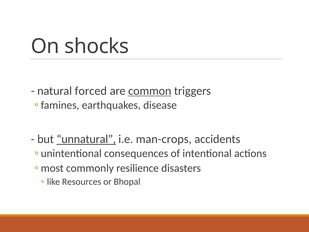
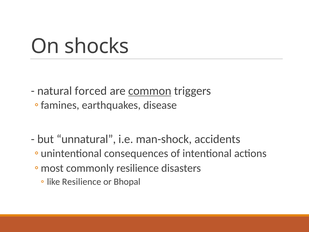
unnatural underline: present -> none (86, 139)
man-crops: man-crops -> man-shock (164, 139)
like Resources: Resources -> Resilience (82, 182)
